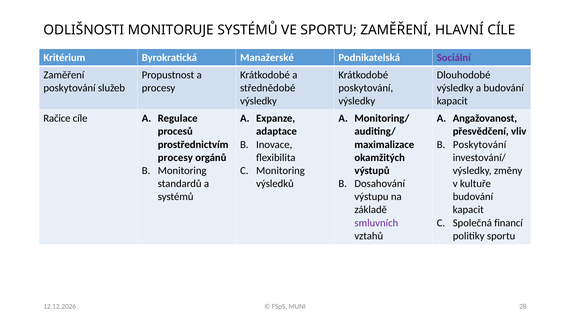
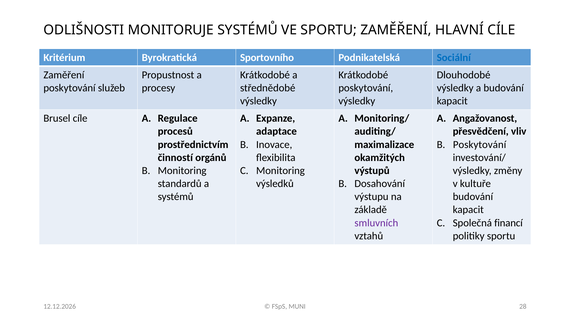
Manažerské: Manažerské -> Sportovního (267, 57)
Sociální colour: purple -> blue (454, 57)
Račice: Račice -> Brusel (57, 118)
procesy: procesy -> činností (175, 157)
